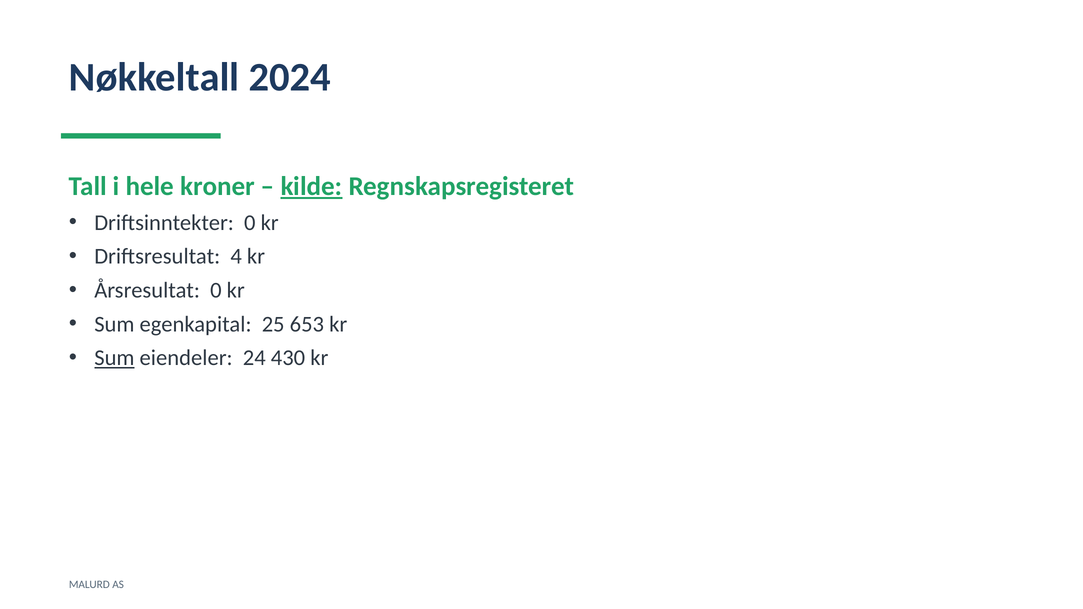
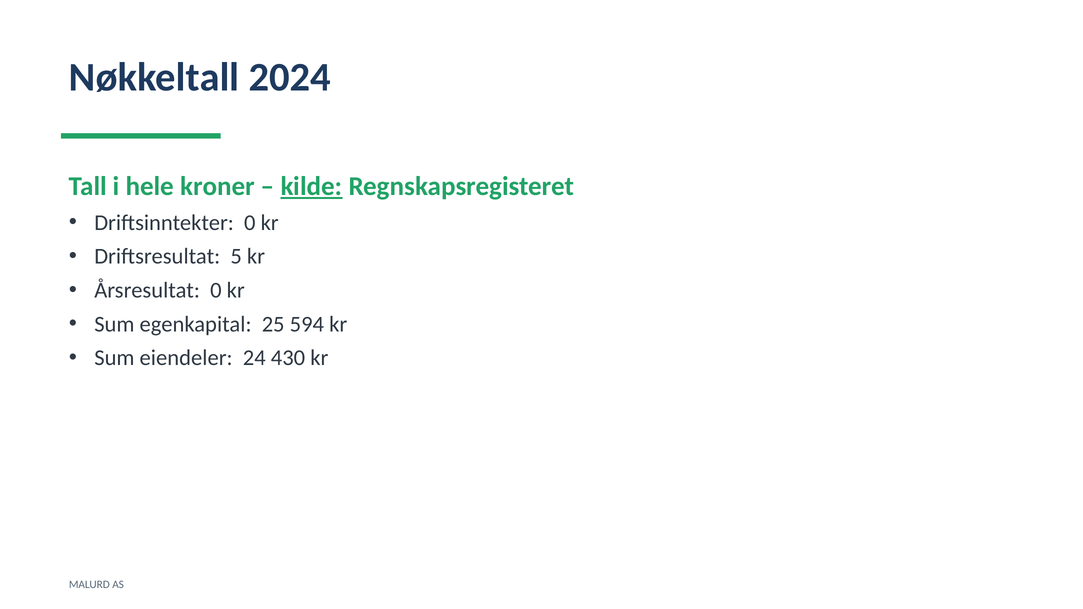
4: 4 -> 5 (236, 257)
653: 653 -> 594 (307, 324)
Sum underline: present -> none (114, 358)
